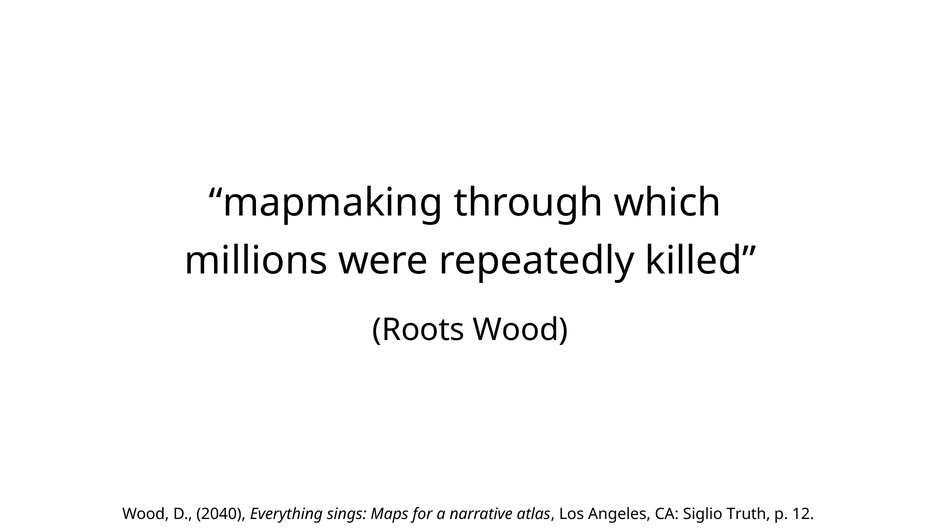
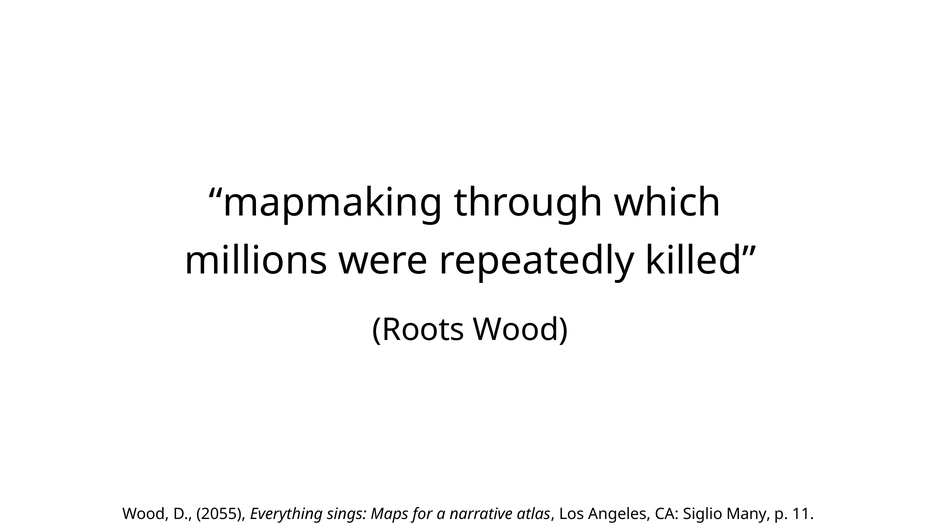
2040: 2040 -> 2055 (221, 514)
Truth: Truth -> Many (748, 514)
12: 12 -> 11 (803, 514)
